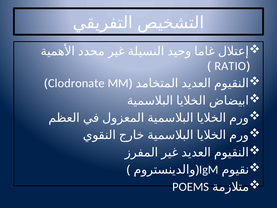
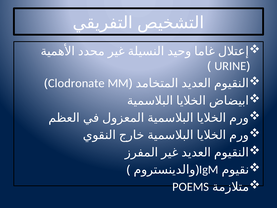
RATIO: RATIO -> URINE (230, 66)
